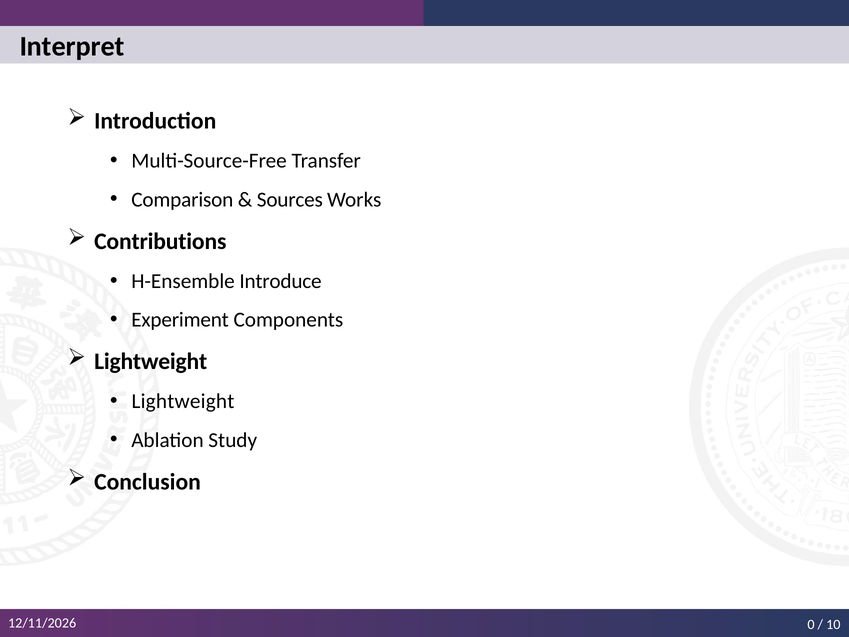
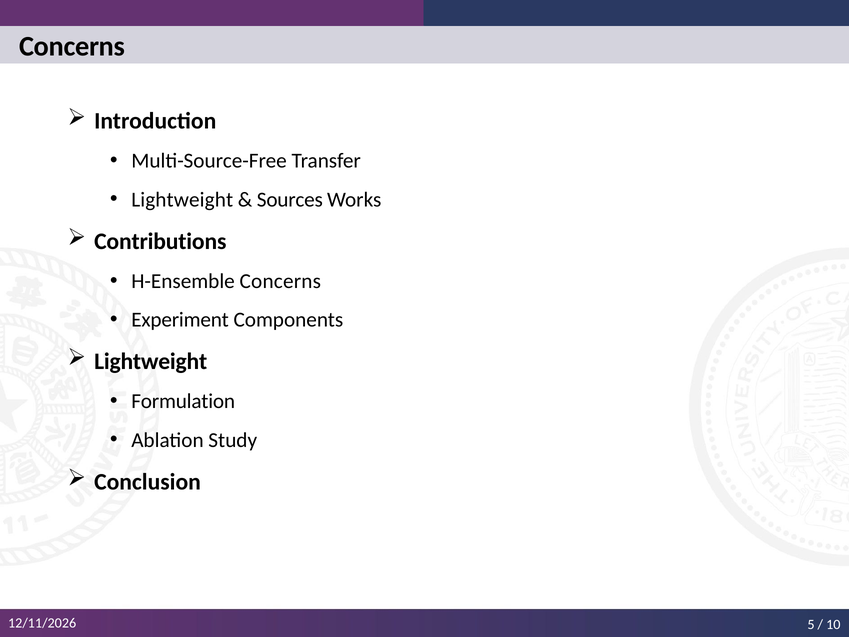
Interpret: Interpret -> Concerns (72, 46)
Comparison: Comparison -> Lightweight (182, 199)
H-Ensemble Introduce: Introduce -> Concerns (280, 281)
Lightweight: Lightweight -> Formulation (183, 401)
0: 0 -> 5 (811, 624)
